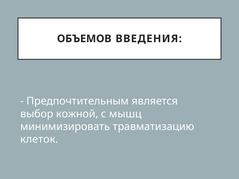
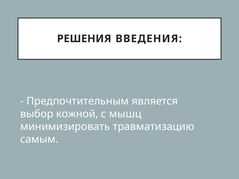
ОБЪЕМОВ: ОБЪЕМОВ -> РЕШЕНИЯ (84, 39)
клеток: клеток -> самым (39, 140)
